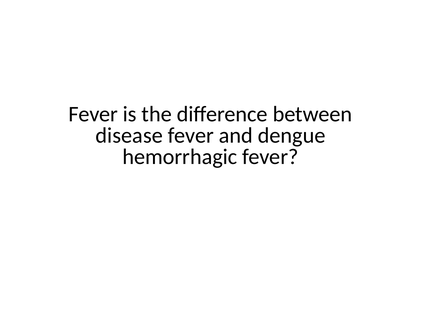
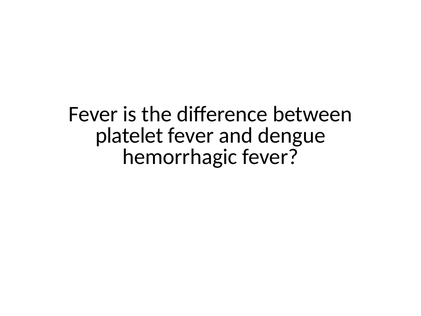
disease: disease -> platelet (129, 136)
